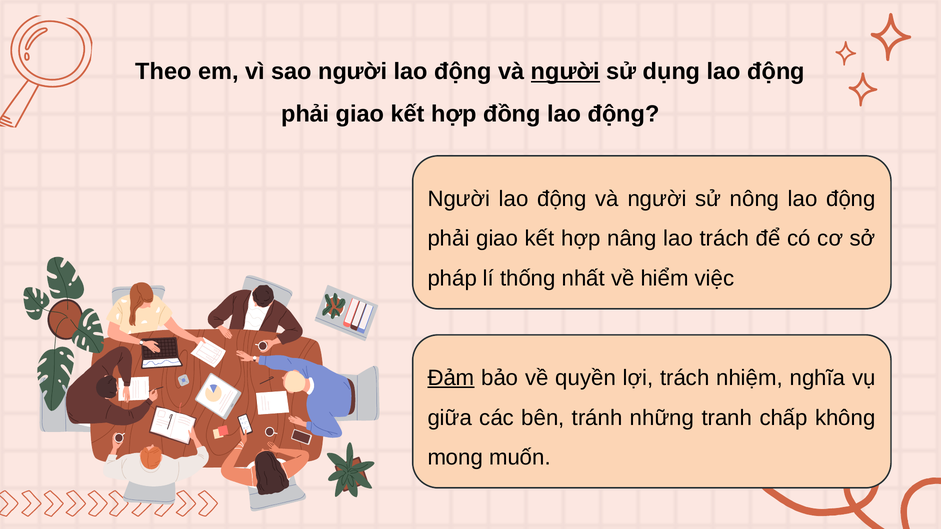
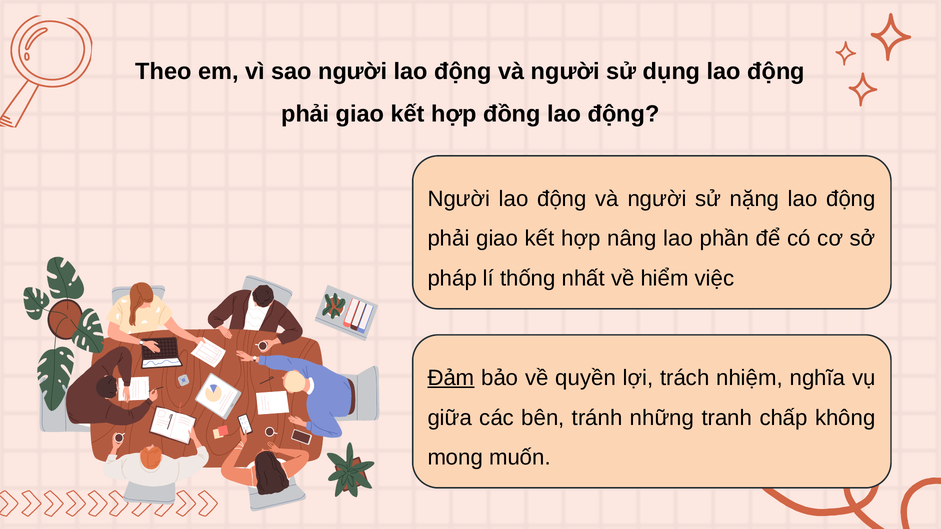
người underline: present -> none (565, 72)
nông: nông -> nặng (755, 199)
lao trách: trách -> phần (724, 239)
